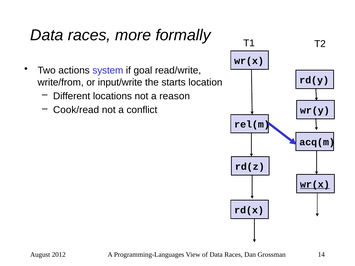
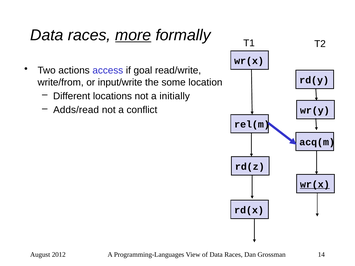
more underline: none -> present (133, 35)
system: system -> access (108, 71)
starts: starts -> some (174, 82)
reason: reason -> initially (175, 96)
Cook/read: Cook/read -> Adds/read (76, 110)
